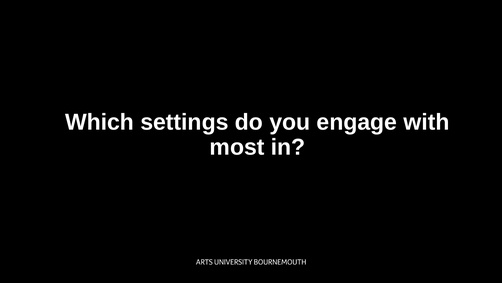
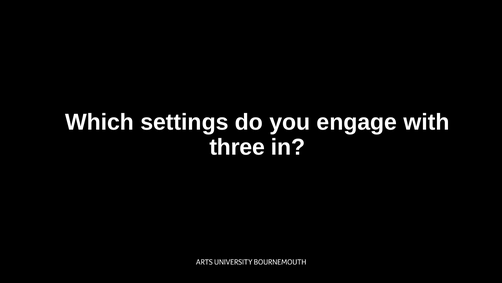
most: most -> three (237, 147)
